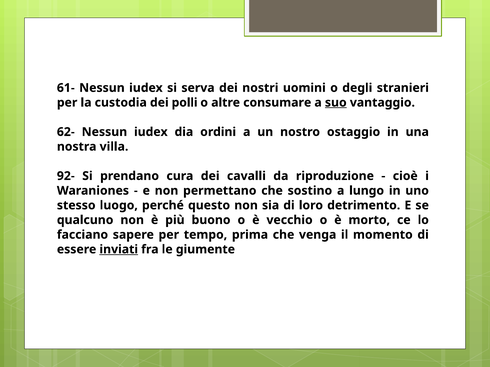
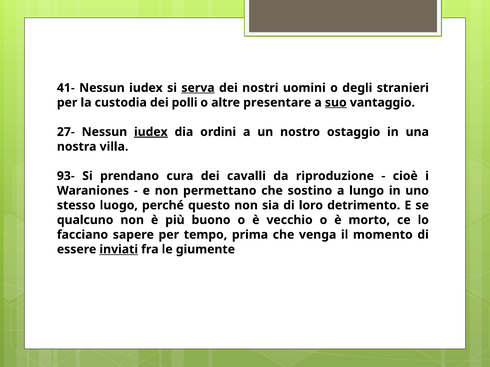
61-: 61- -> 41- (66, 88)
serva underline: none -> present (198, 88)
consumare: consumare -> presentare (277, 103)
62-: 62- -> 27- (66, 132)
iudex underline: none -> present (151, 132)
92-: 92- -> 93- (66, 176)
